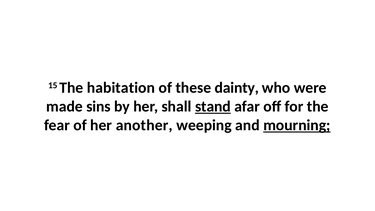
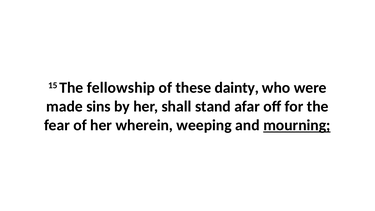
habitation: habitation -> fellowship (121, 88)
stand underline: present -> none (213, 107)
another: another -> wherein (144, 125)
